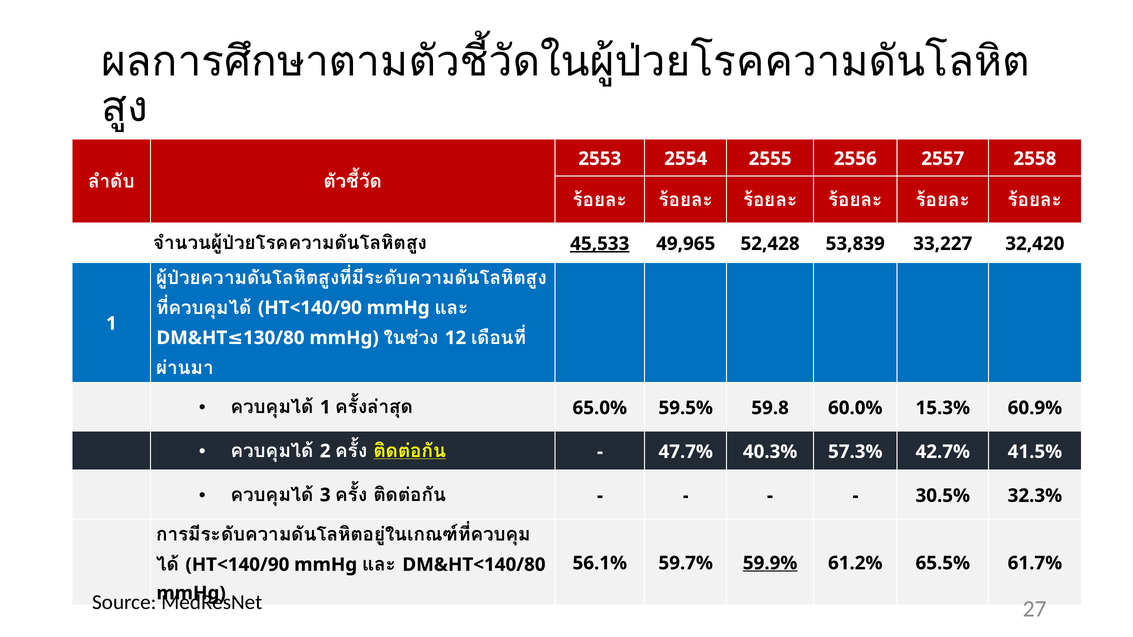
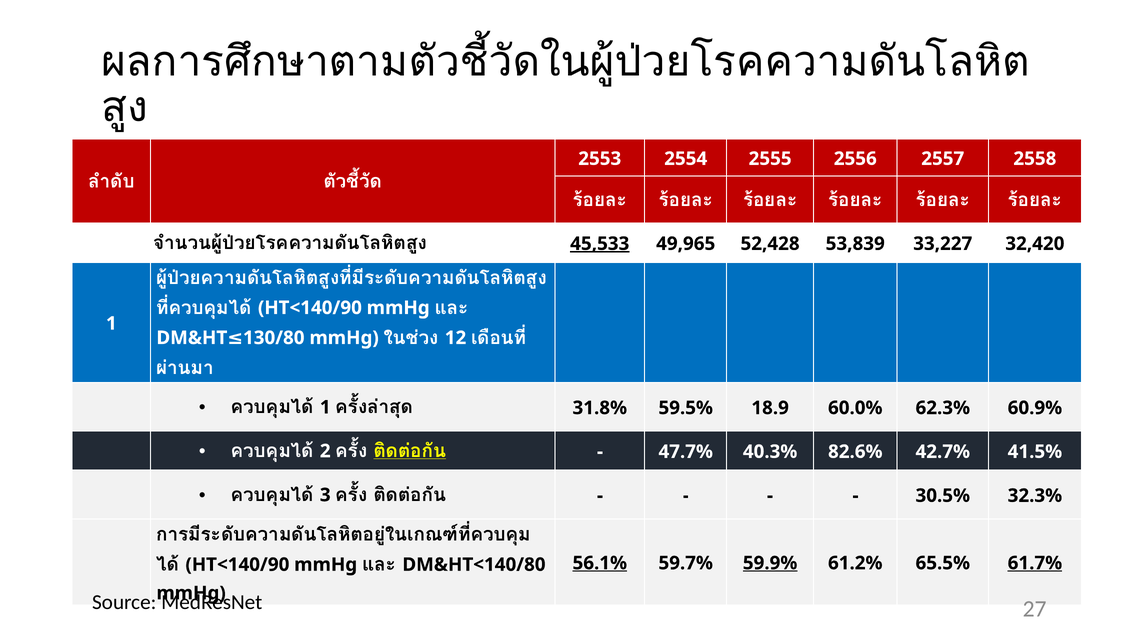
65.0%: 65.0% -> 31.8% (600, 408)
59.8: 59.8 -> 18.9 (770, 408)
15.3%: 15.3% -> 62.3% (943, 408)
57.3%: 57.3% -> 82.6% (855, 452)
56.1% underline: none -> present (600, 563)
61.7% underline: none -> present (1035, 563)
